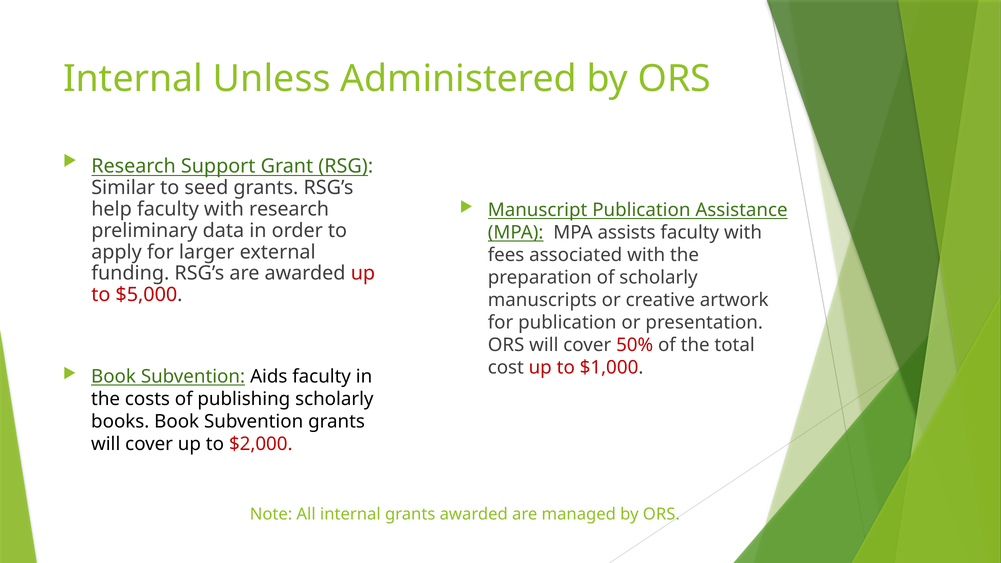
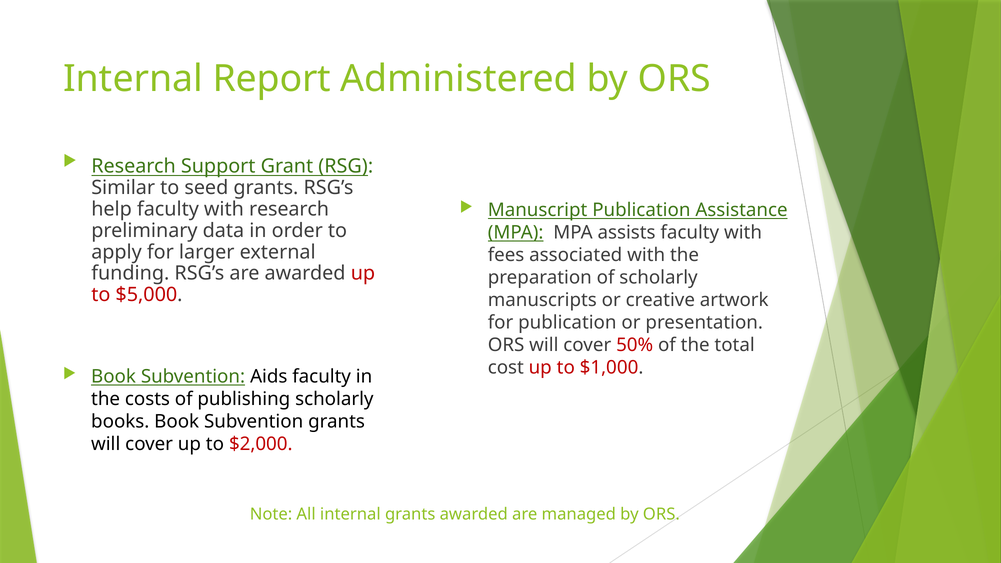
Unless: Unless -> Report (272, 79)
